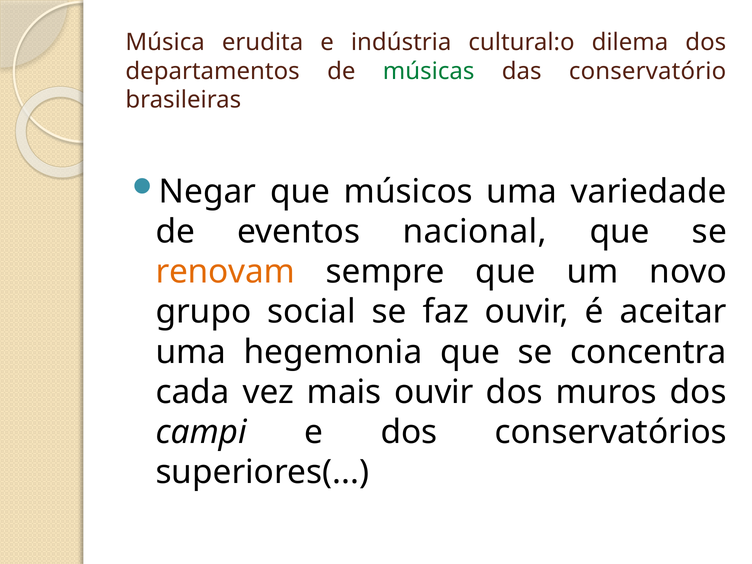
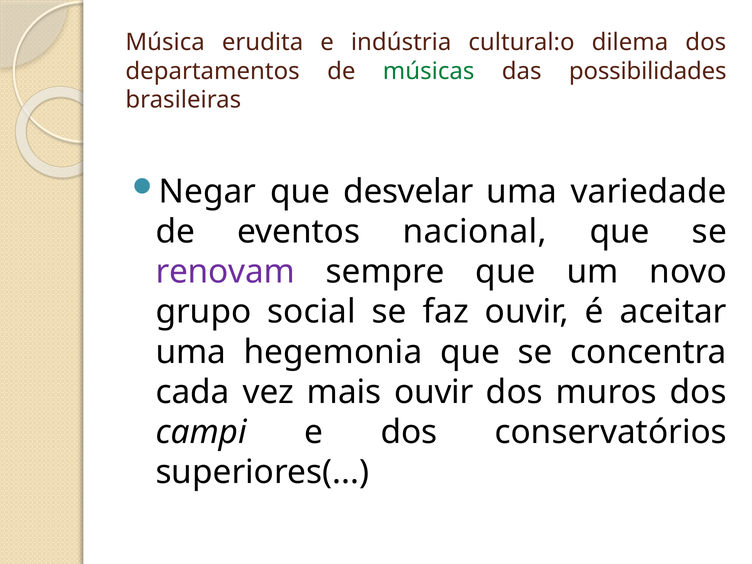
conservatório: conservatório -> possibilidades (648, 71)
músicos: músicos -> desvelar (409, 192)
renovam colour: orange -> purple (225, 272)
